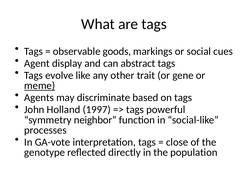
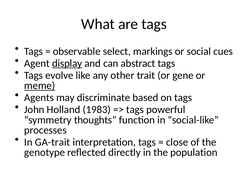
goods: goods -> select (117, 51)
display underline: none -> present (67, 63)
1997: 1997 -> 1983 (97, 110)
neighbor: neighbor -> thoughts (95, 120)
GA-vote: GA-vote -> GA-trait (52, 142)
